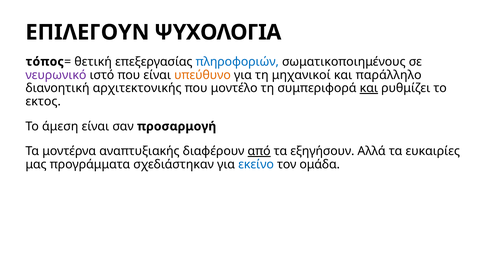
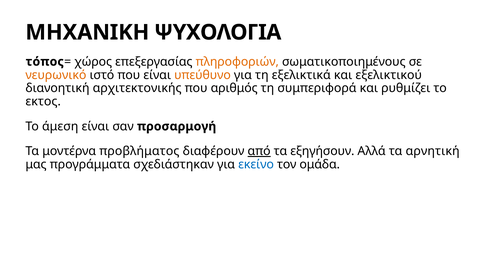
ΕΠΙΛΕΓΟΥΝ: ΕΠΙΛΕΓΟΥΝ -> ΜΗΧΑΝΙΚΗ (87, 32)
θετική: θετική -> χώρος (93, 62)
πληροφοριών colour: blue -> orange (237, 62)
νευρωνικό colour: purple -> orange (56, 75)
μηχανικοί: μηχανικοί -> εξελικτικά (301, 75)
παράλληλο: παράλληλο -> εξελικτικού (389, 75)
μοντέλο: μοντέλο -> αριθμός (234, 88)
και underline: present -> none (369, 88)
αναπτυξιακής: αναπτυξιακής -> προβλήματος (139, 151)
ευκαιρίες: ευκαιρίες -> αρνητική (433, 151)
